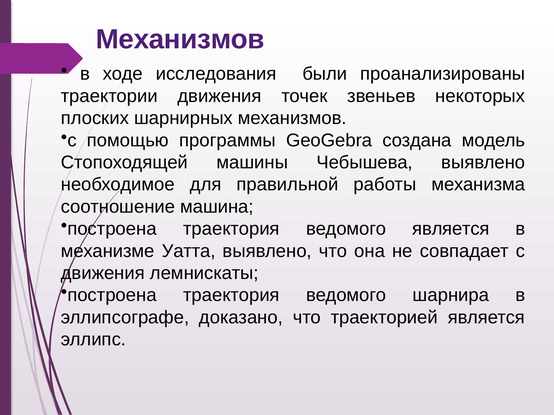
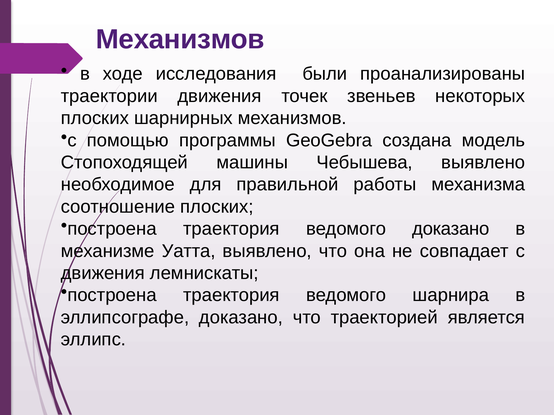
соотношение машина: машина -> плоских (217, 207)
ведомого является: является -> доказано (451, 229)
